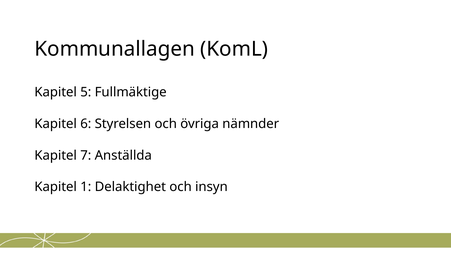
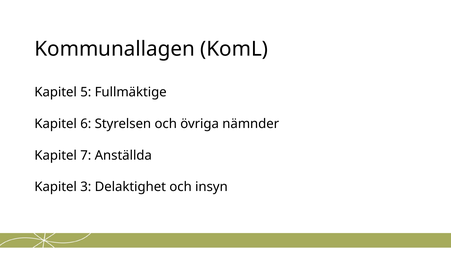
1: 1 -> 3 (86, 187)
